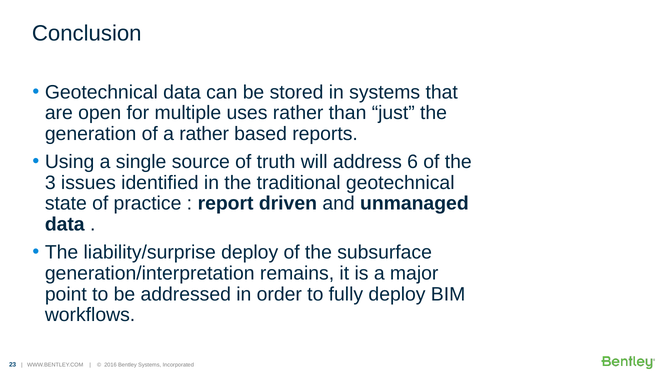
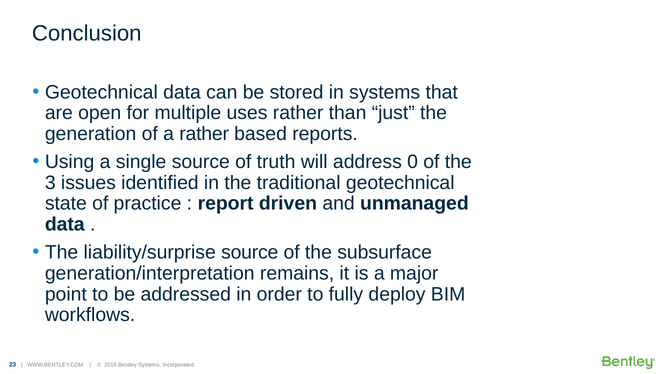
6: 6 -> 0 (413, 162)
liability/surprise deploy: deploy -> source (250, 252)
